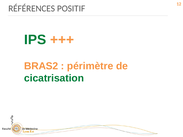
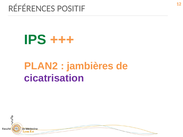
BRAS2: BRAS2 -> PLAN2 (41, 66)
périmètre: périmètre -> jambières (90, 66)
cicatrisation colour: green -> purple (54, 78)
